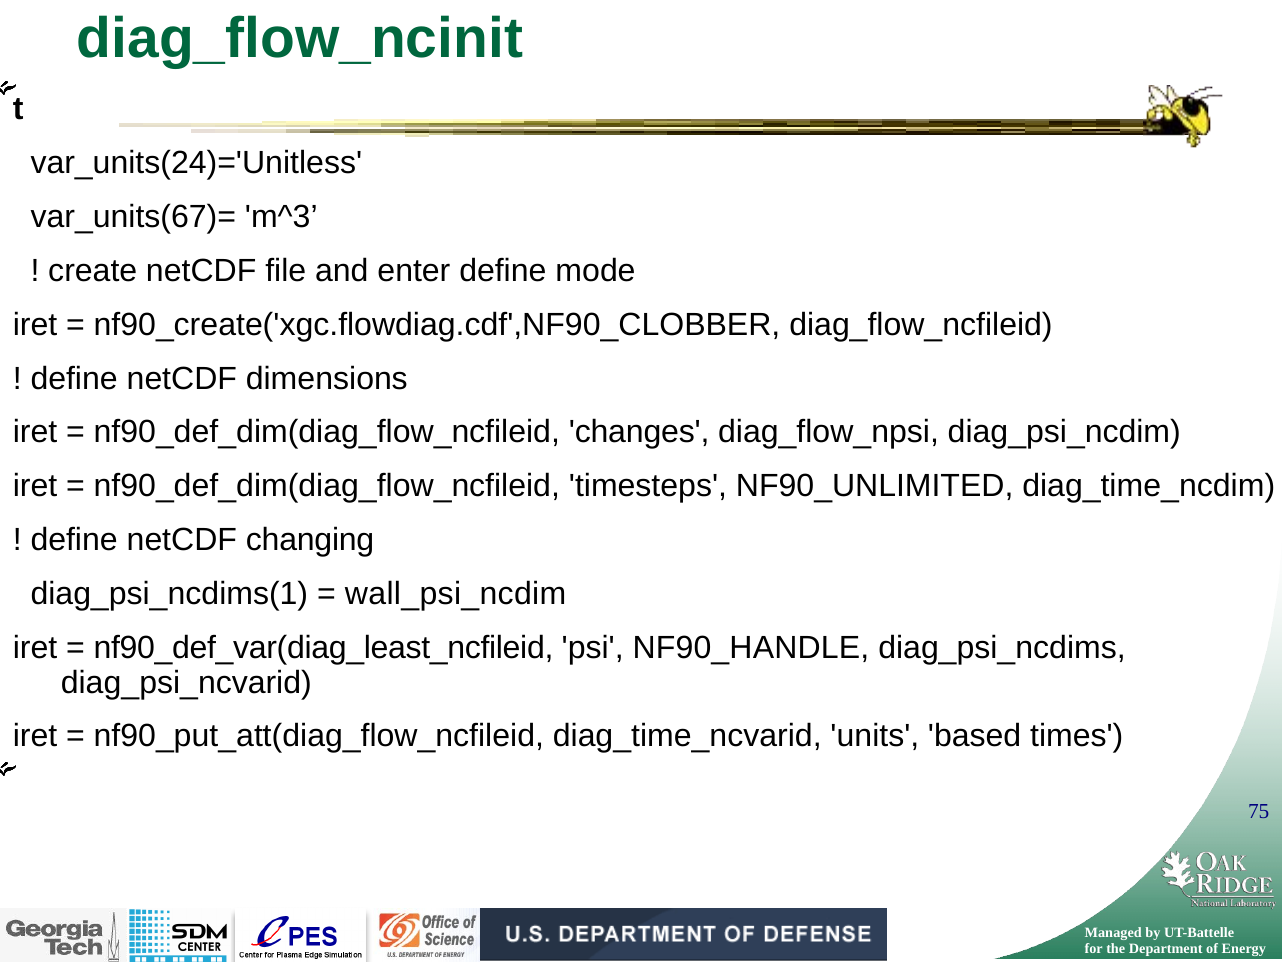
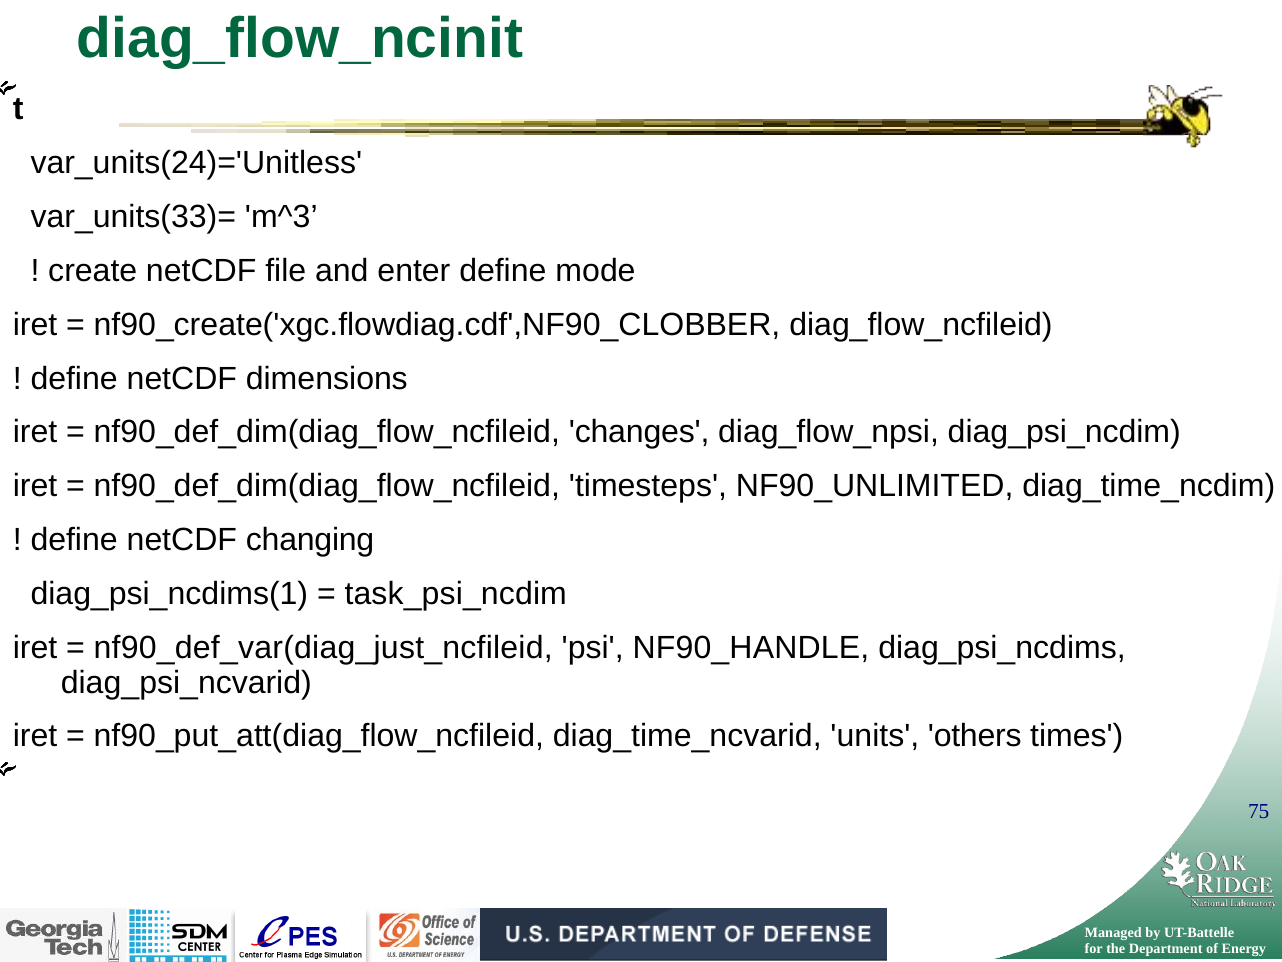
var_units(67)=: var_units(67)= -> var_units(33)= (133, 217)
wall_psi_ncdim: wall_psi_ncdim -> task_psi_ncdim (456, 594)
nf90_def_var(diag_least_ncfileid: nf90_def_var(diag_least_ncfileid -> nf90_def_var(diag_just_ncfileid (323, 648)
based: based -> others (975, 736)
